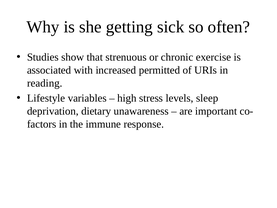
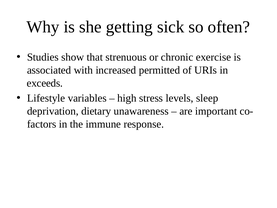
reading: reading -> exceeds (45, 83)
